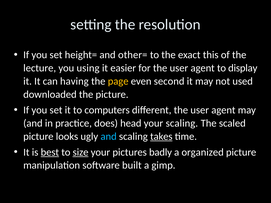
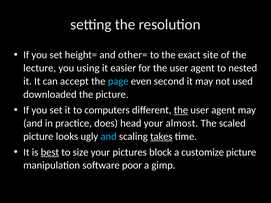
this: this -> site (211, 55)
display: display -> nested (243, 68)
having: having -> accept (74, 81)
page colour: yellow -> light blue (118, 81)
the underline: none -> present (181, 110)
your scaling: scaling -> almost (182, 123)
size underline: present -> none (81, 152)
badly: badly -> block (160, 152)
organized: organized -> customize (203, 152)
built: built -> poor (132, 166)
